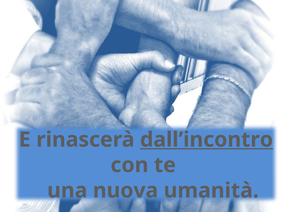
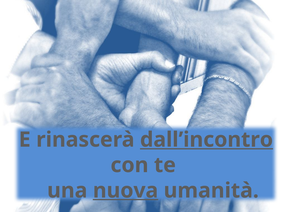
nuova underline: none -> present (126, 191)
